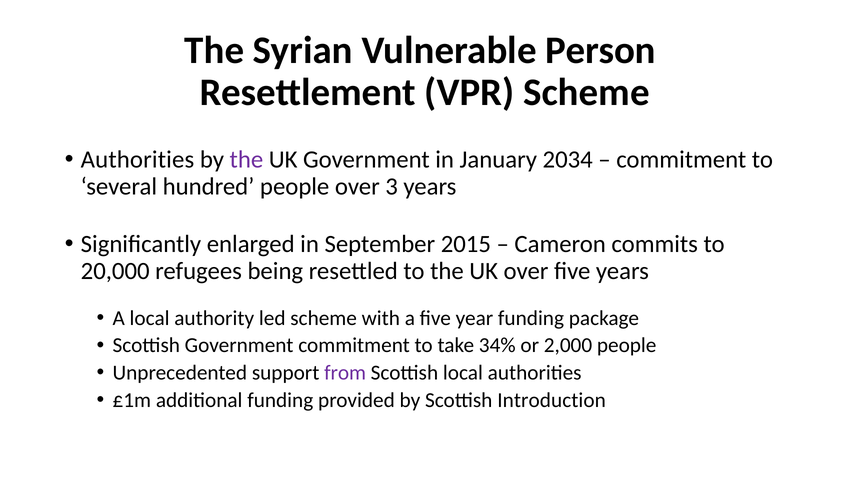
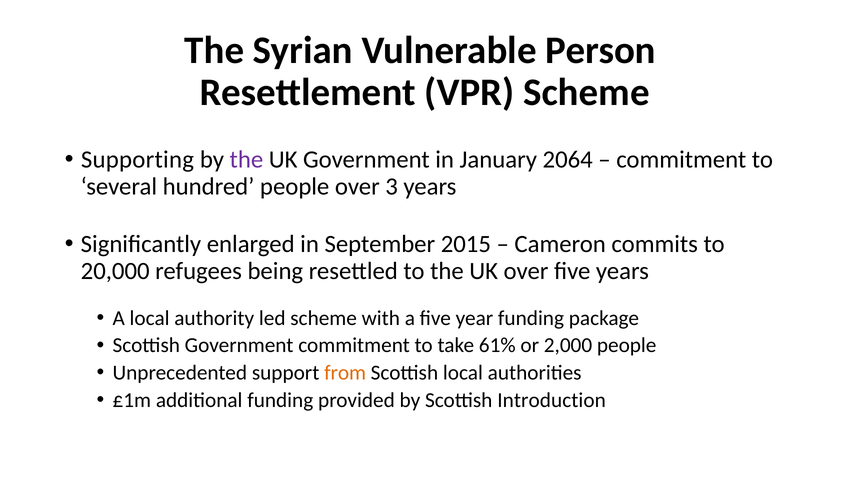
Authorities: Authorities -> Supporting (137, 160)
2034: 2034 -> 2064 (568, 160)
34%: 34% -> 61% (497, 345)
from colour: purple -> orange (345, 373)
